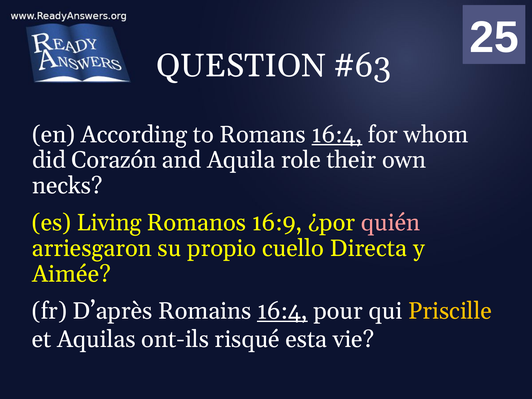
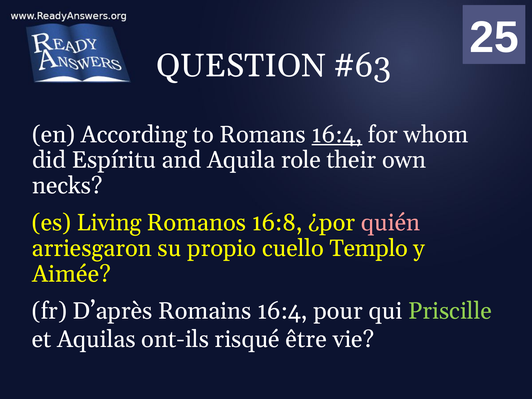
Corazón: Corazón -> Espíritu (114, 160)
16:9: 16:9 -> 16:8 (277, 223)
Directa: Directa -> Templo (369, 248)
16:4 underline: present -> none (282, 311)
Priscille colour: yellow -> light green (450, 311)
esta: esta -> être (306, 339)
